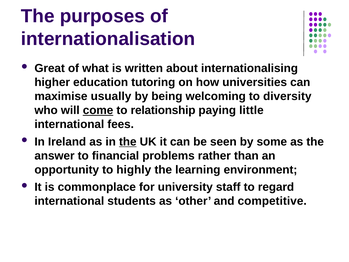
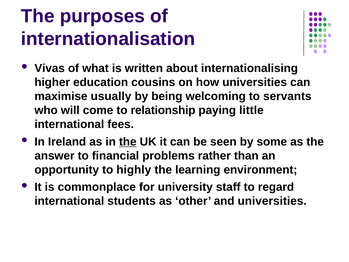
Great: Great -> Vivas (50, 68)
tutoring: tutoring -> cousins (153, 82)
diversity: diversity -> servants (287, 96)
come underline: present -> none (98, 110)
and competitive: competitive -> universities (272, 201)
